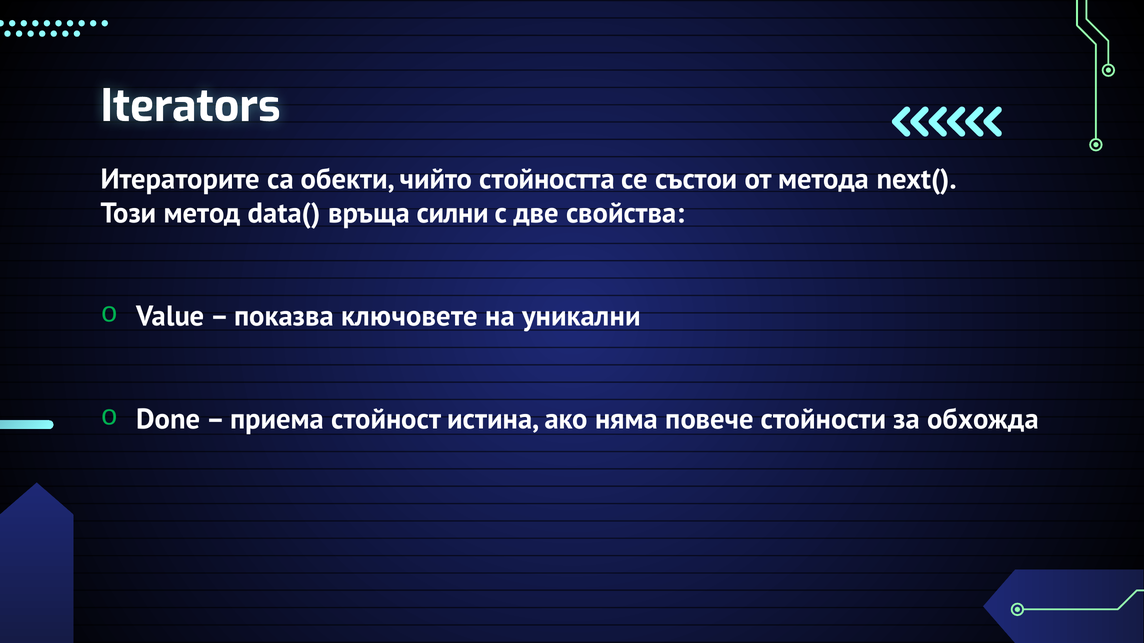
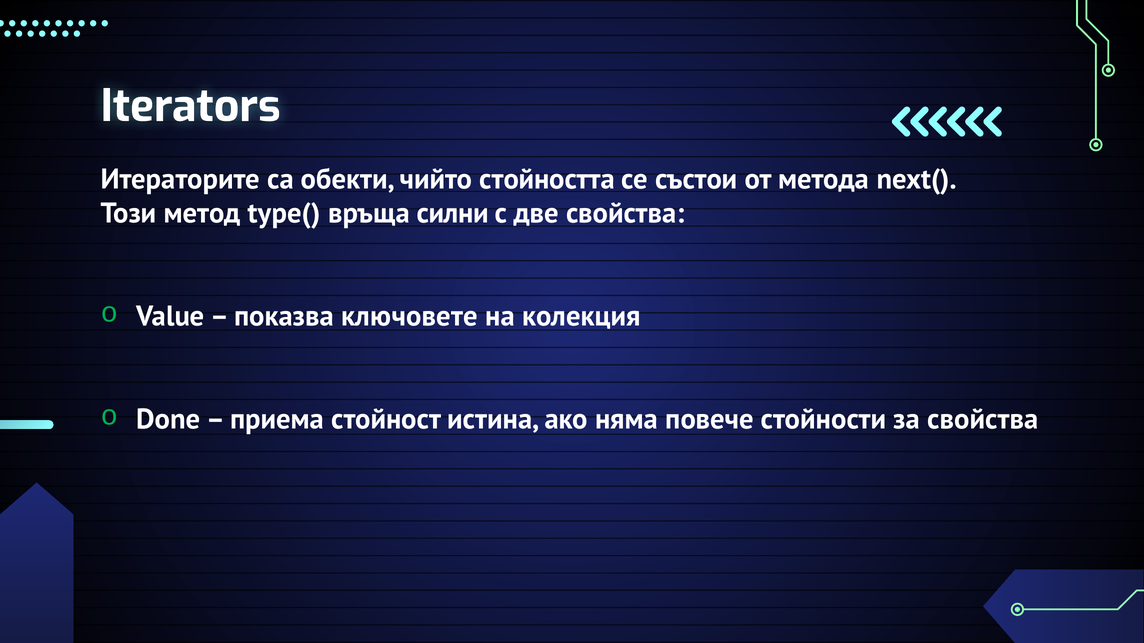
data(: data( -> type( (284, 214)
уникални: уникални -> колекция (581, 316)
за обхожда: обхожда -> свойства (983, 419)
